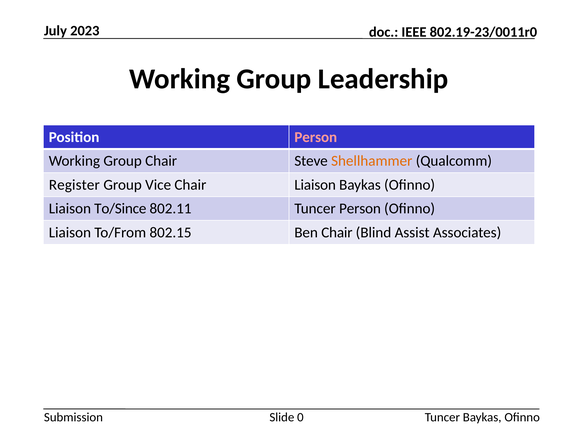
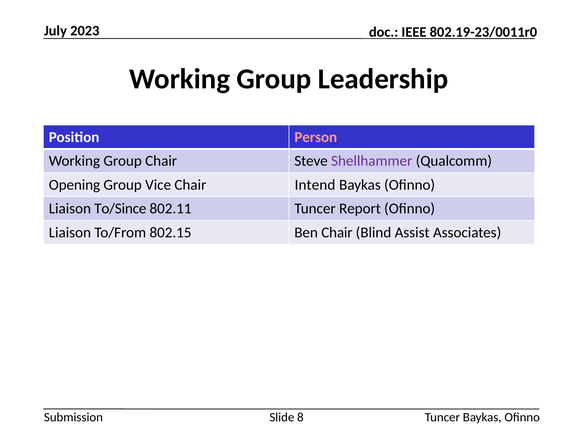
Shellhammer colour: orange -> purple (372, 161)
Register: Register -> Opening (74, 185)
Chair Liaison: Liaison -> Intend (315, 185)
Tuncer Person: Person -> Report (360, 209)
0: 0 -> 8 (300, 418)
